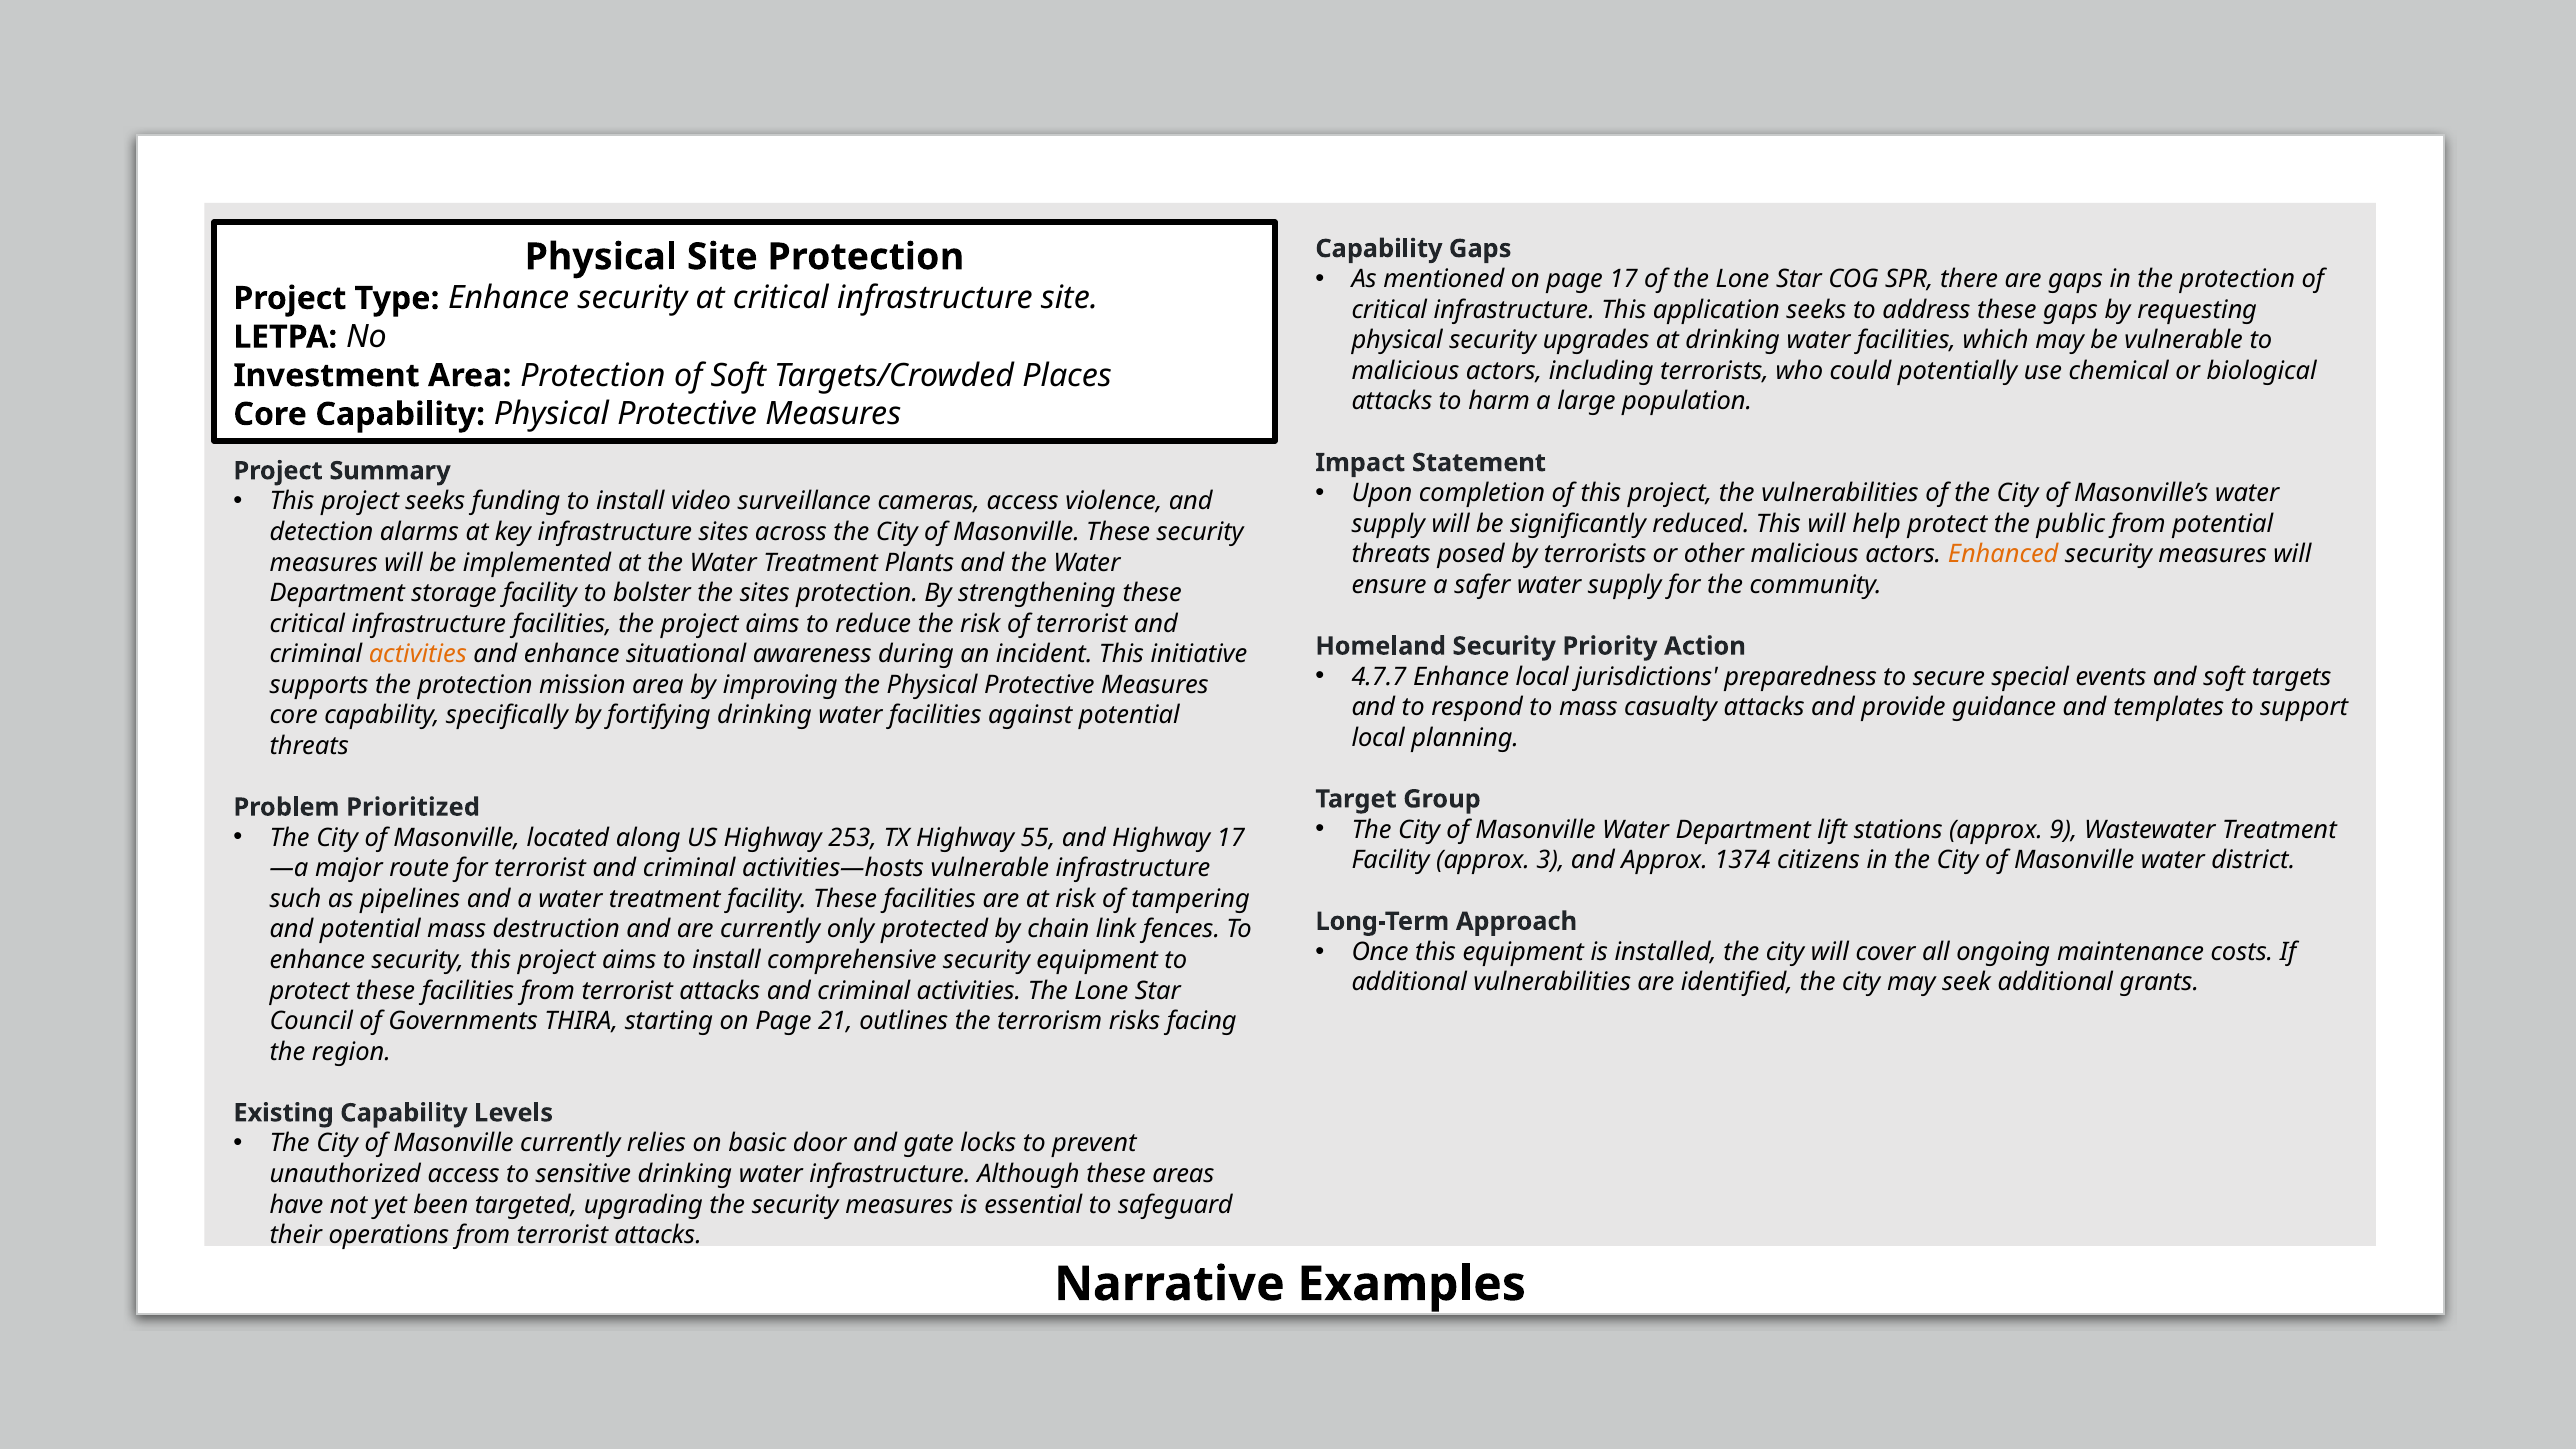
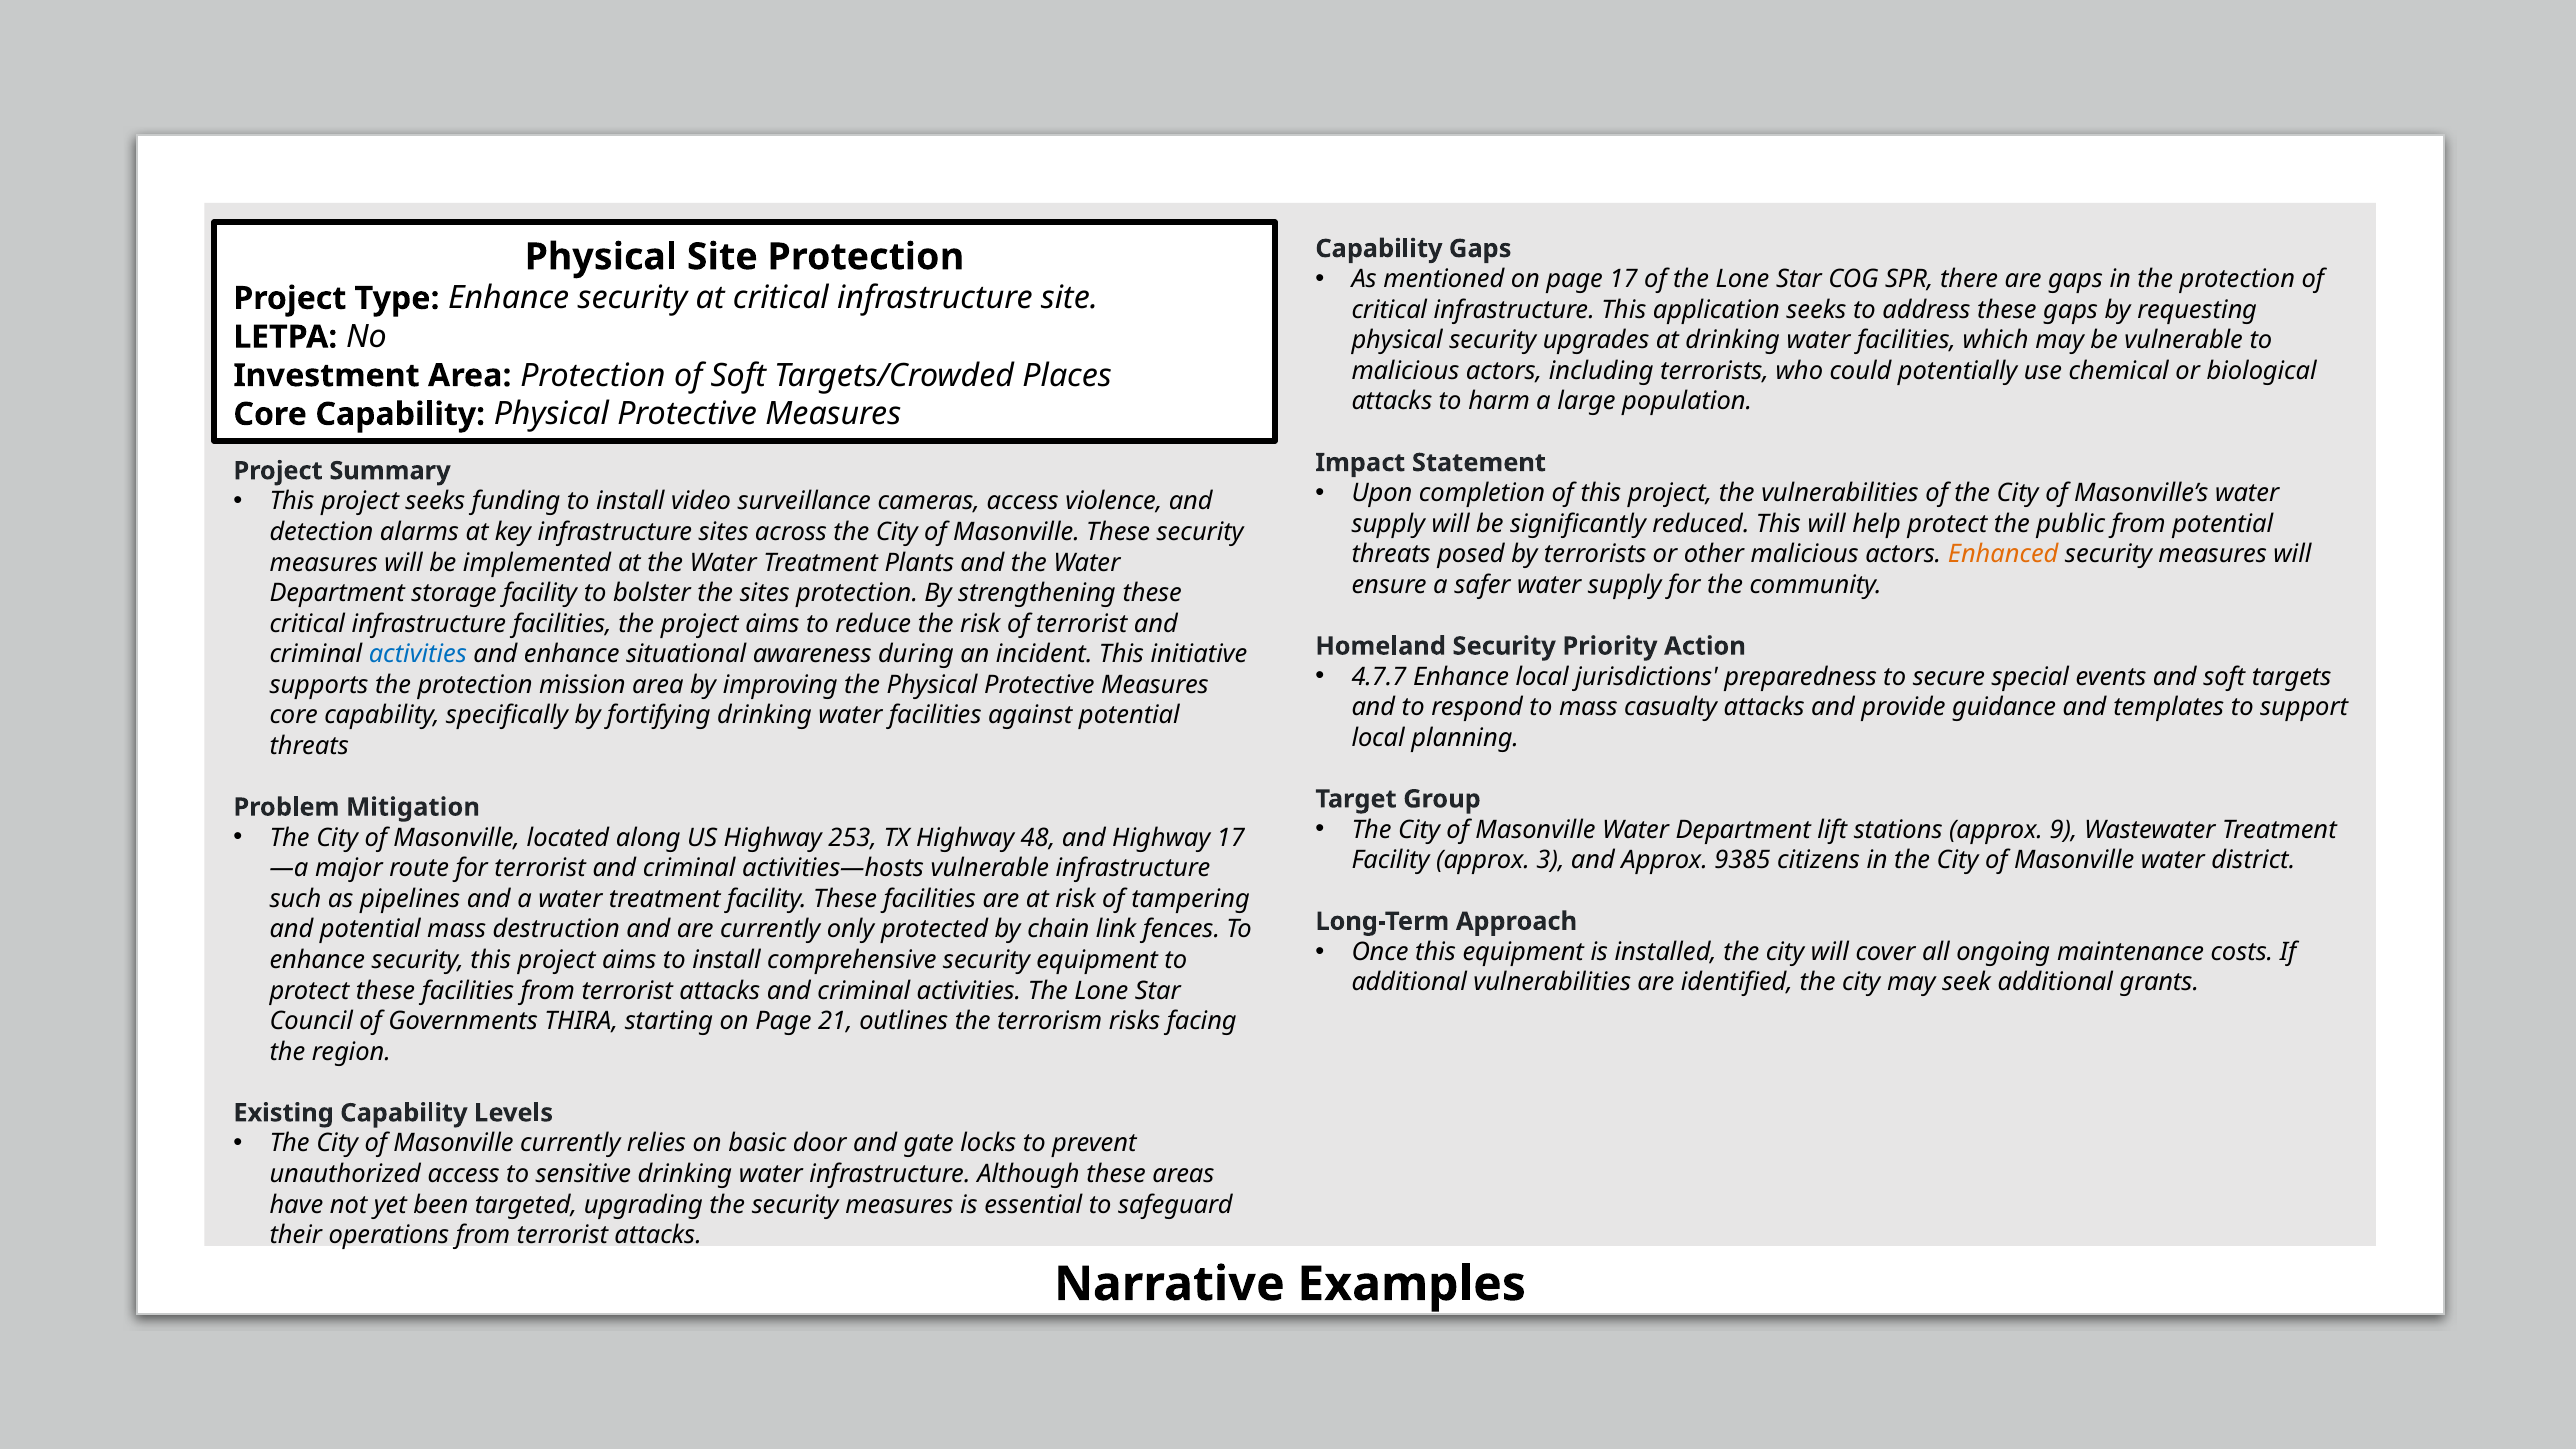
activities colour: orange -> blue (418, 654)
Prioritized: Prioritized -> Mitigation (413, 807)
55: 55 -> 48 (1038, 838)
1374: 1374 -> 9385 (1742, 860)
